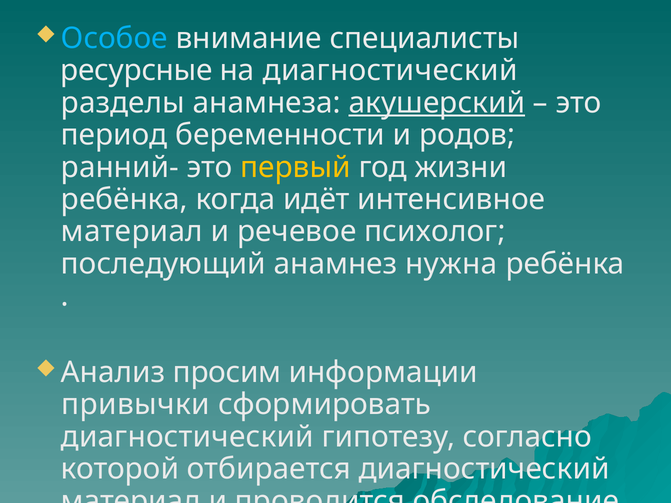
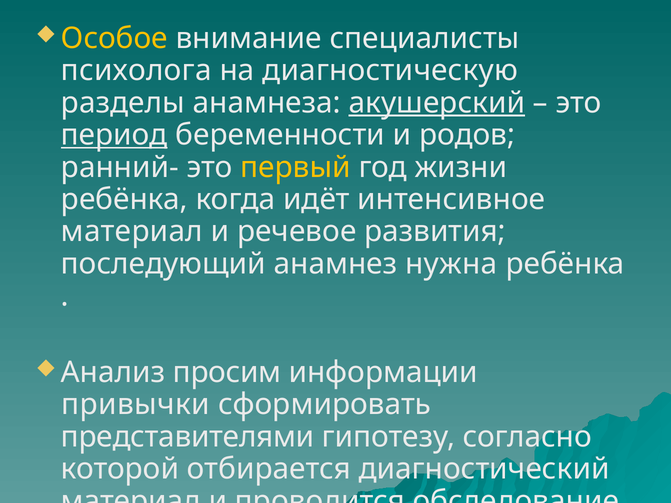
Особое colour: light blue -> yellow (114, 38)
ресурсные: ресурсные -> психолога (136, 71)
на диагностический: диагностический -> диагностическую (390, 71)
период underline: none -> present (114, 135)
психолог: психолог -> развития (435, 232)
диагностический: диагностический -> представителями (188, 437)
